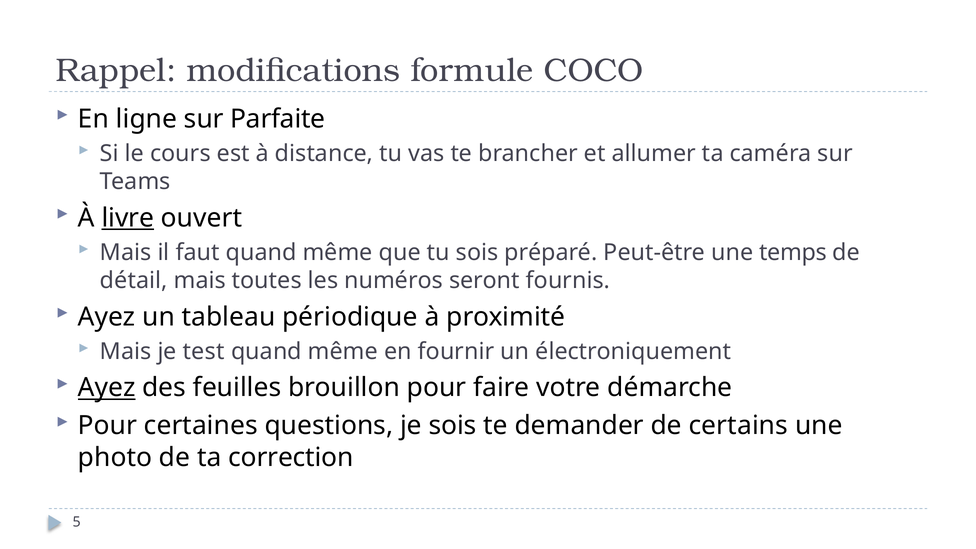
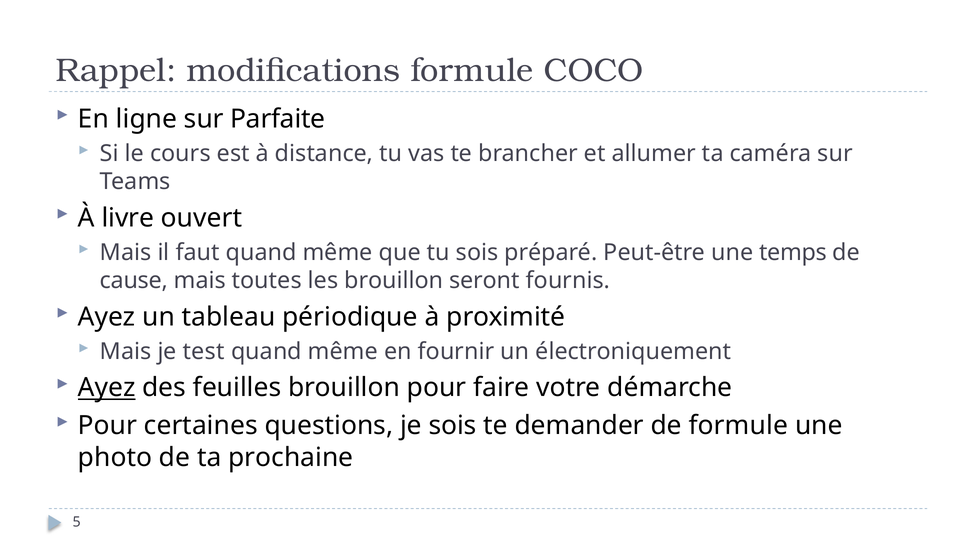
livre underline: present -> none (128, 218)
détail: détail -> cause (134, 281)
les numéros: numéros -> brouillon (394, 281)
de certains: certains -> formule (738, 426)
correction: correction -> prochaine (291, 457)
